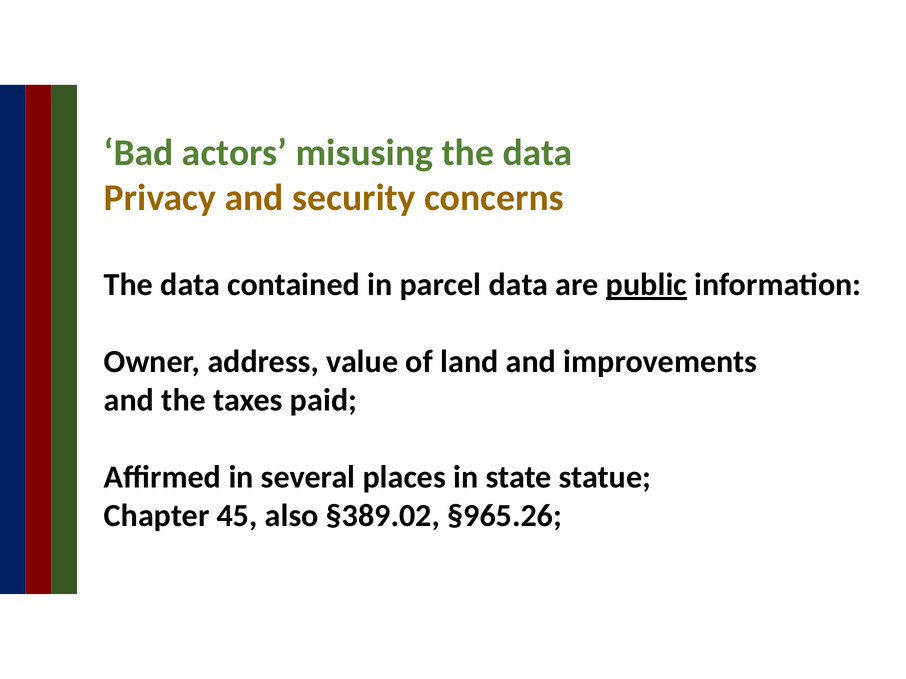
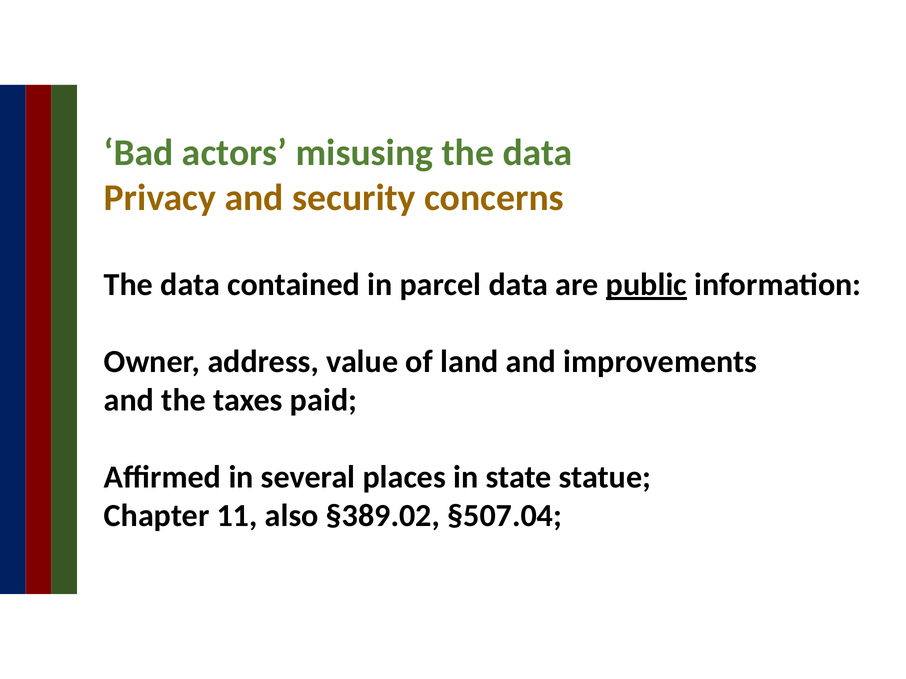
45: 45 -> 11 (237, 516)
§965.26: §965.26 -> §507.04 (505, 516)
